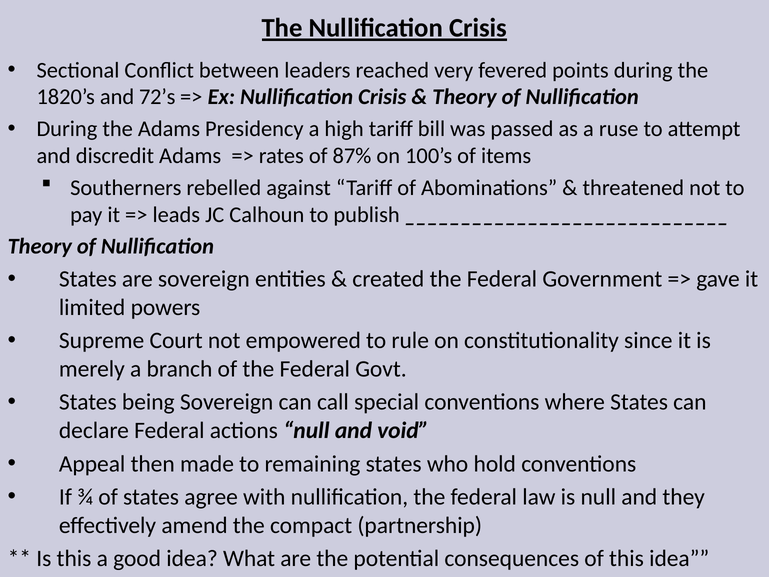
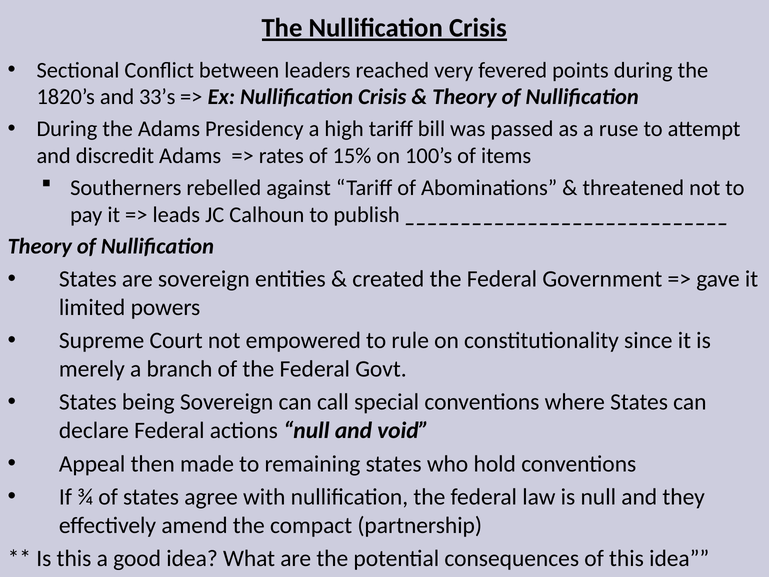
72’s: 72’s -> 33’s (157, 97)
87%: 87% -> 15% (352, 156)
